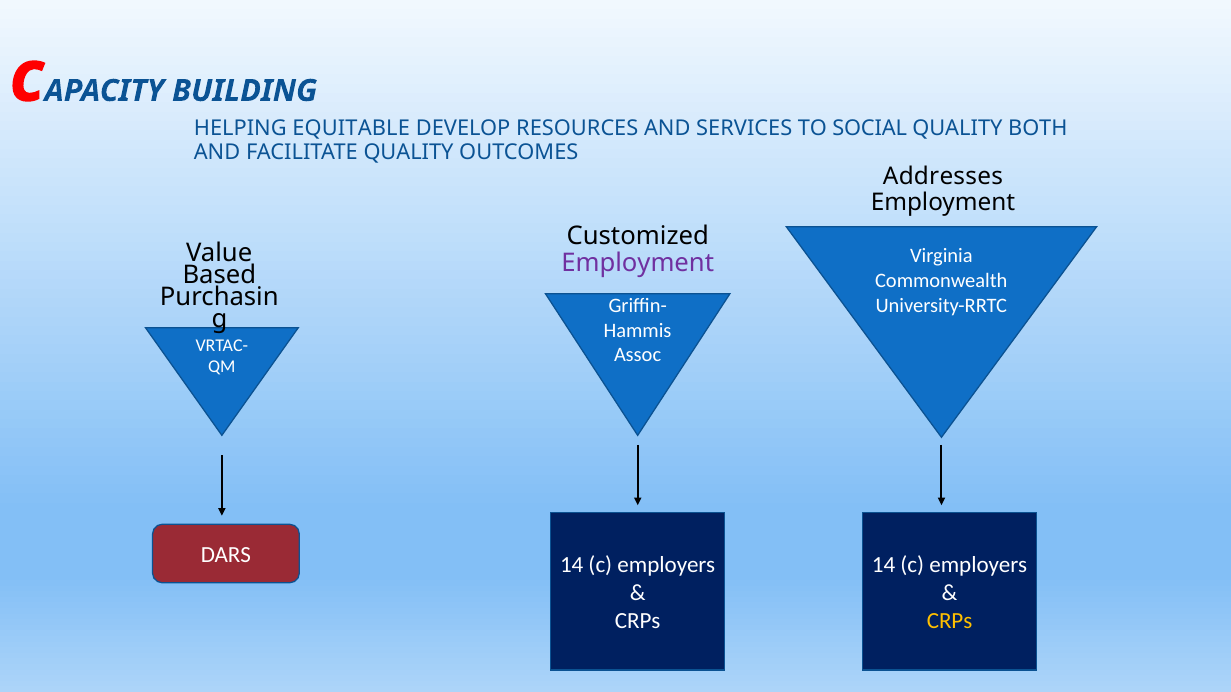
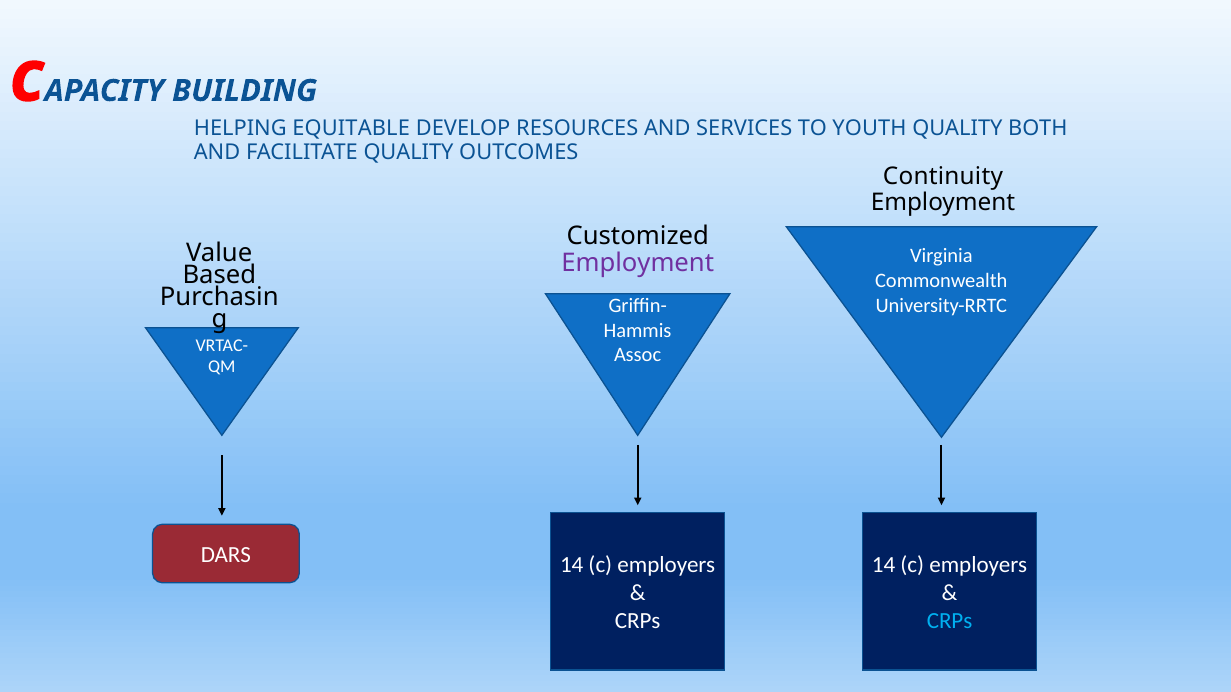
SOCIAL: SOCIAL -> YOUTH (869, 128)
Addresses: Addresses -> Continuity (943, 176)
CRPs colour: yellow -> light blue (950, 621)
